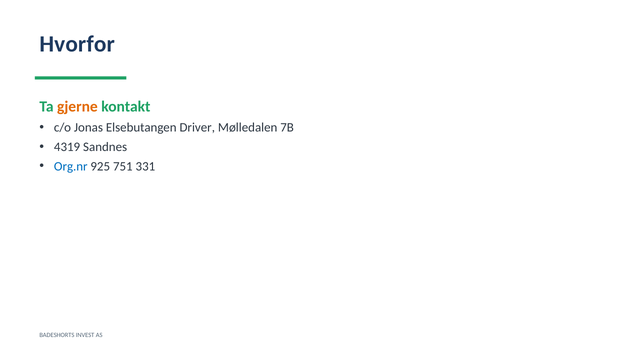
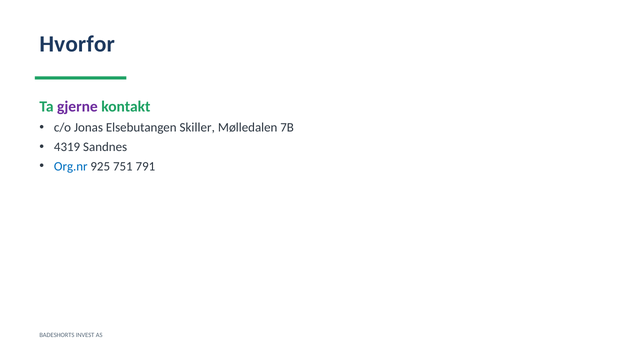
gjerne colour: orange -> purple (77, 107)
Driver: Driver -> Skiller (197, 127)
331: 331 -> 791 (145, 166)
